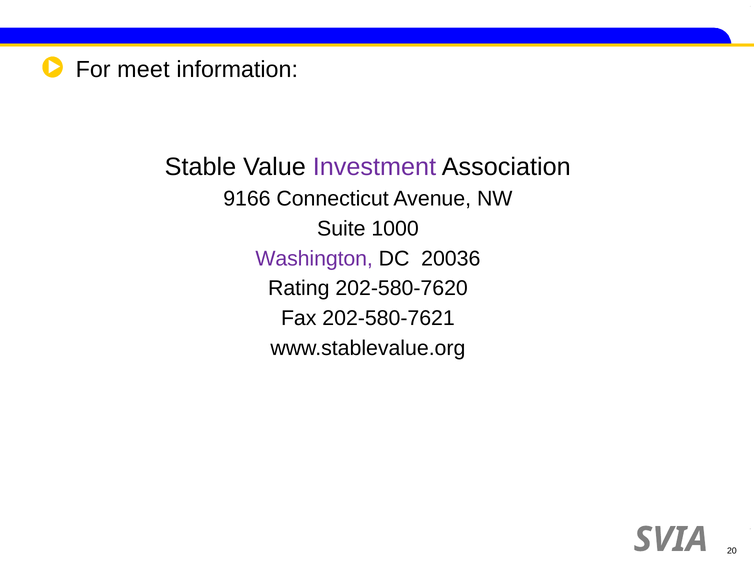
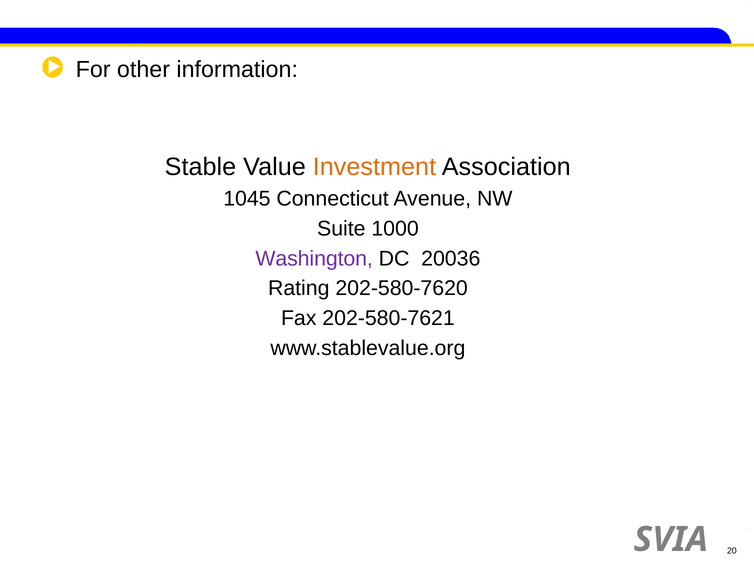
meet: meet -> other (144, 70)
Investment colour: purple -> orange (374, 167)
9166: 9166 -> 1045 (247, 199)
